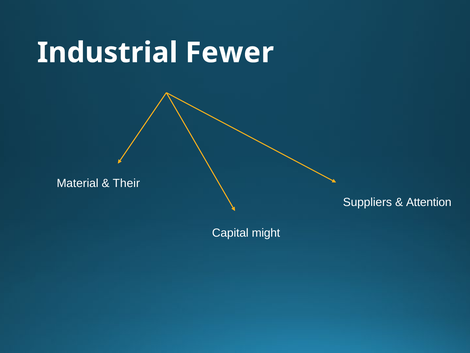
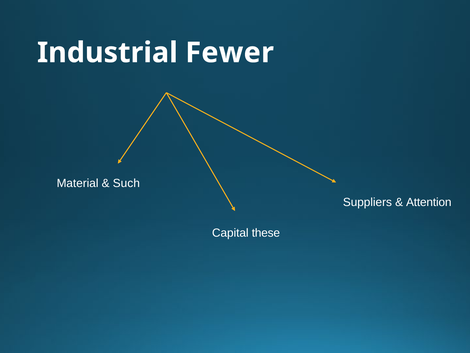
Their: Their -> Such (126, 183)
might: might -> these (266, 233)
